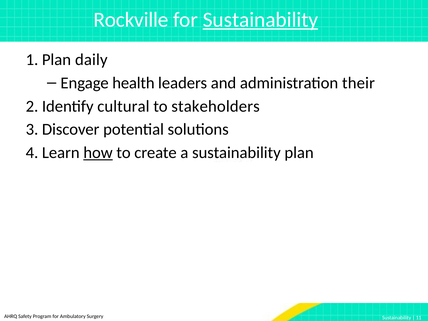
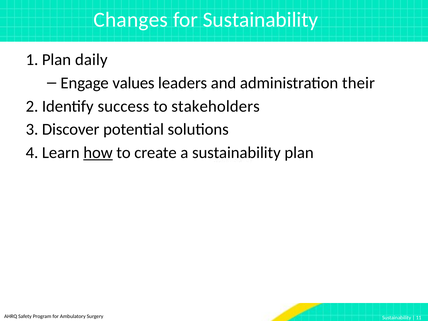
Rockville: Rockville -> Changes (131, 20)
Sustainability underline: present -> none (260, 20)
health: health -> values (133, 83)
cultural: cultural -> success (123, 106)
